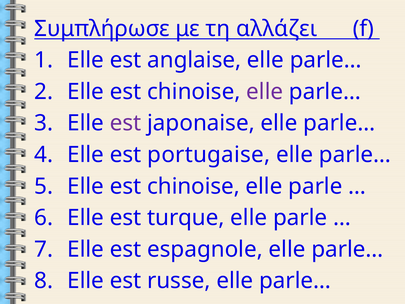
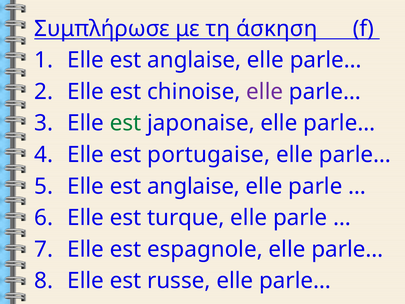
αλλάζει: αλλάζει -> άσκηση (277, 29)
est colour: purple -> green (126, 123)
chinoise: chinoise -> anglaise (194, 186)
